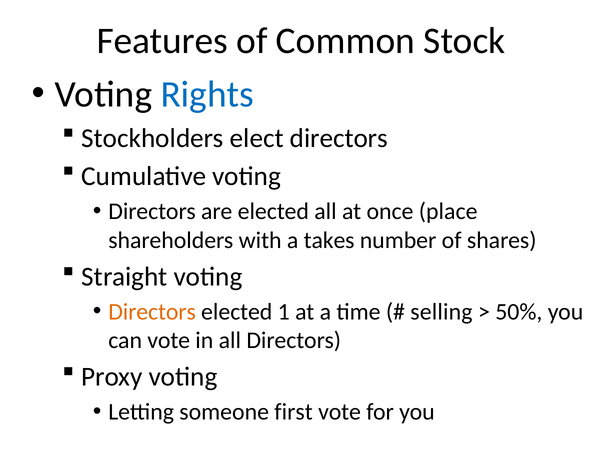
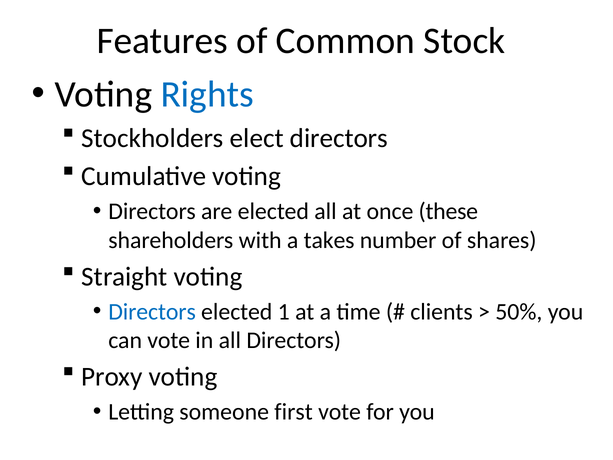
place: place -> these (448, 211)
Directors colour: orange -> blue (152, 312)
selling: selling -> clients (442, 312)
